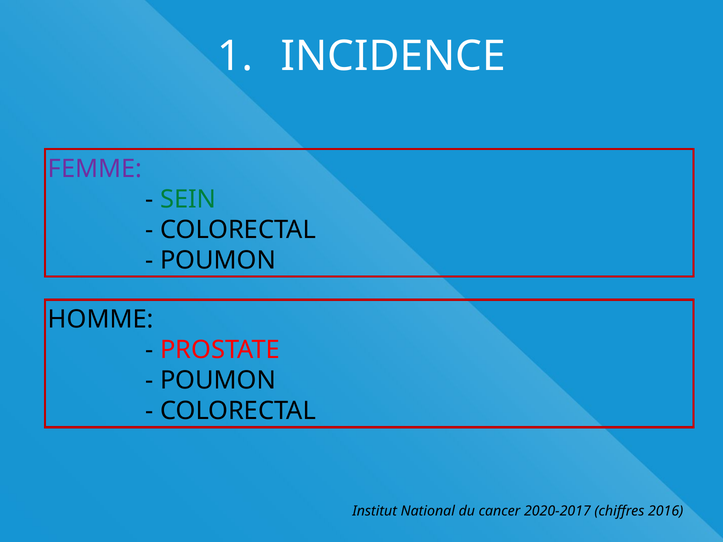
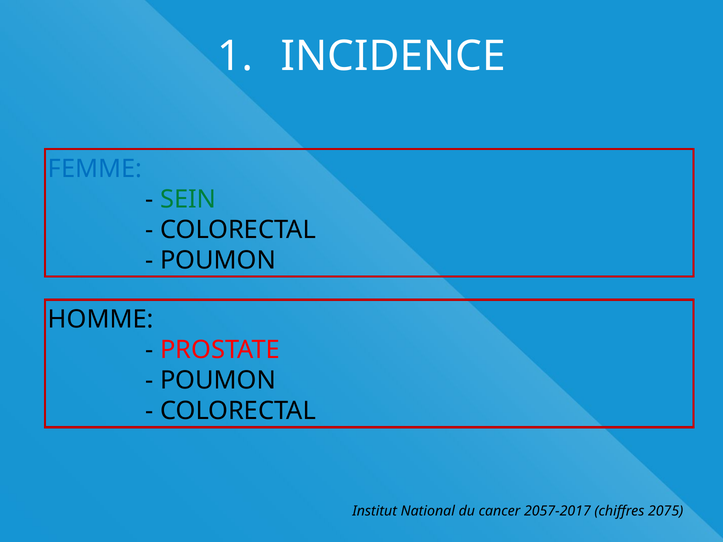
FEMME colour: purple -> blue (95, 169)
2020-2017: 2020-2017 -> 2057-2017 (557, 511)
2016: 2016 -> 2075 (666, 511)
